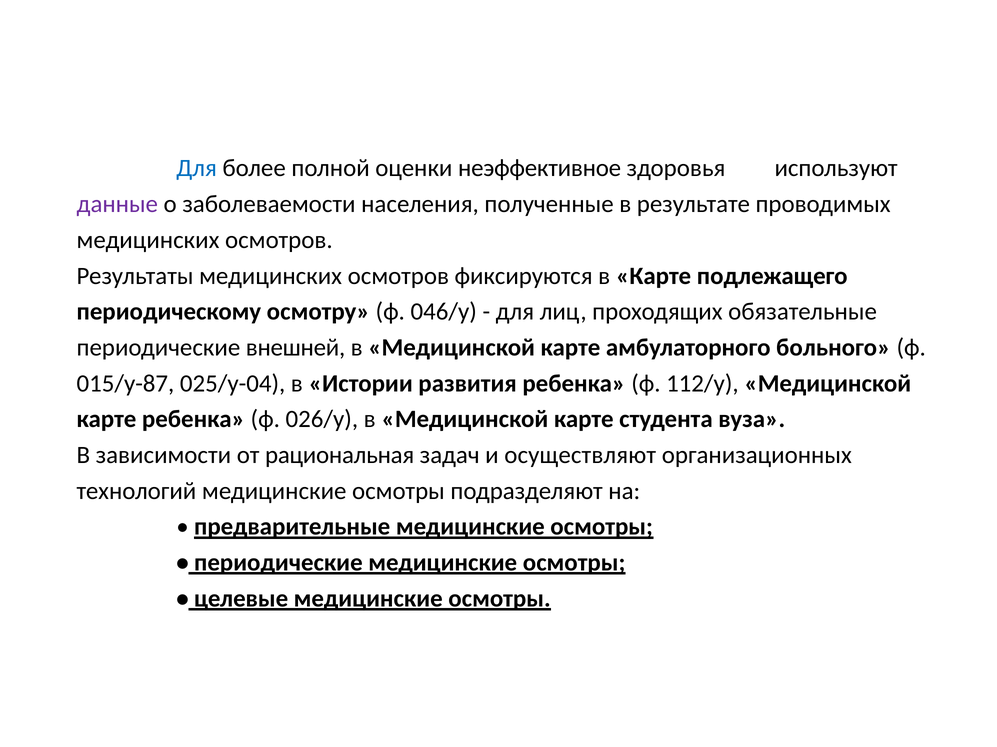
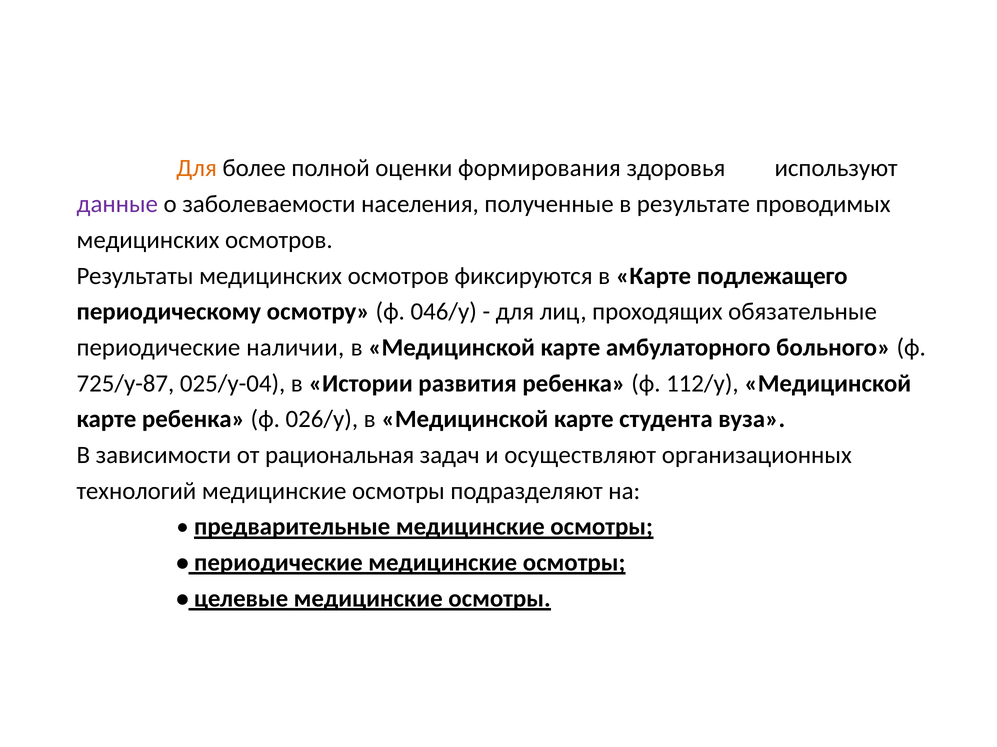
Для colour: blue -> orange (197, 168)
неэффективное: неэффективное -> формирования (539, 168)
внешней: внешней -> наличии (295, 348)
015/у-87: 015/у-87 -> 725/у-87 (125, 384)
